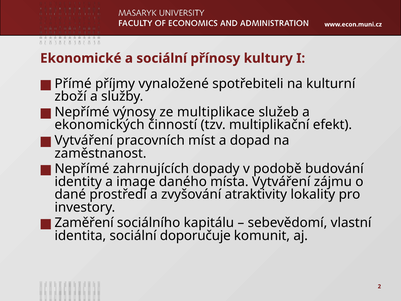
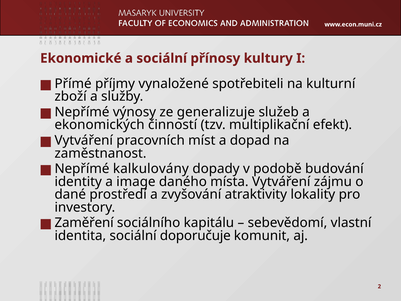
multiplikace: multiplikace -> generalizuje (216, 112)
zahrnujících: zahrnujících -> kalkulovány (151, 169)
